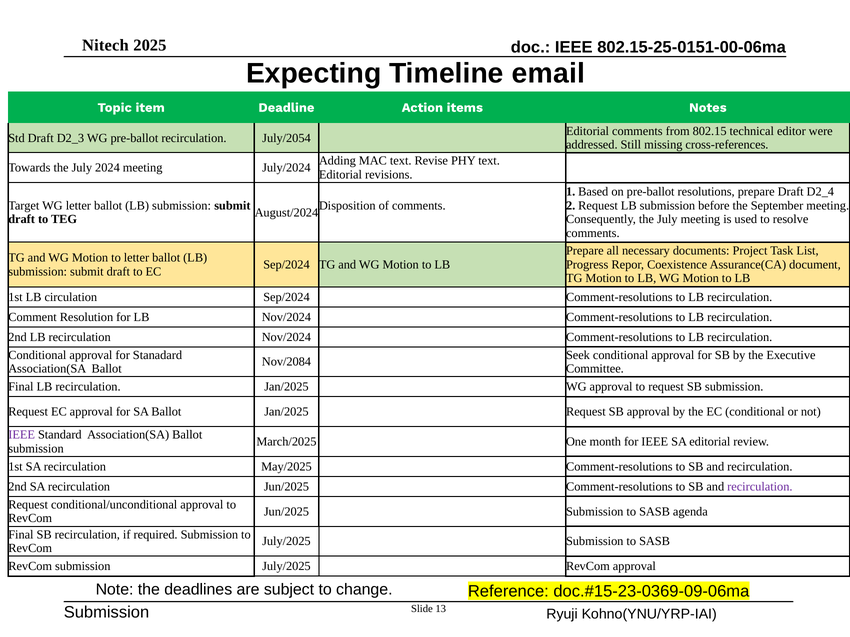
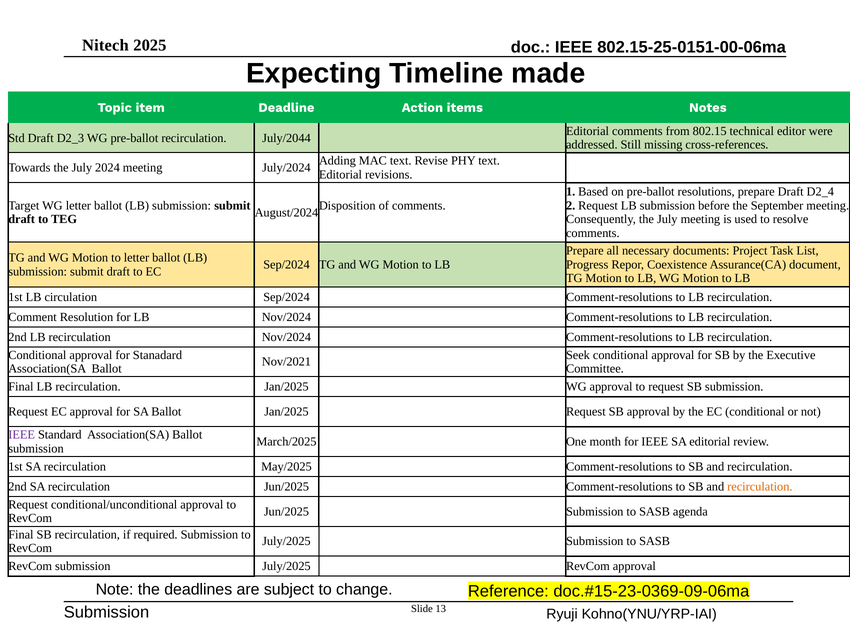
email: email -> made (548, 73)
July/2054: July/2054 -> July/2044 (286, 138)
Nov/2084: Nov/2084 -> Nov/2021 (286, 362)
recirculation colour: purple -> orange (760, 487)
